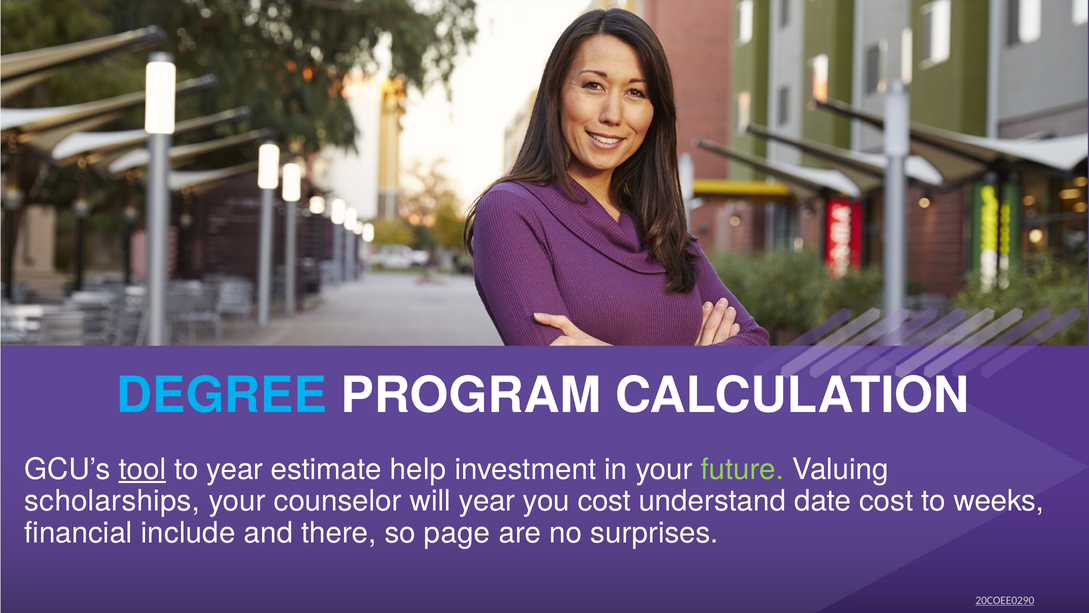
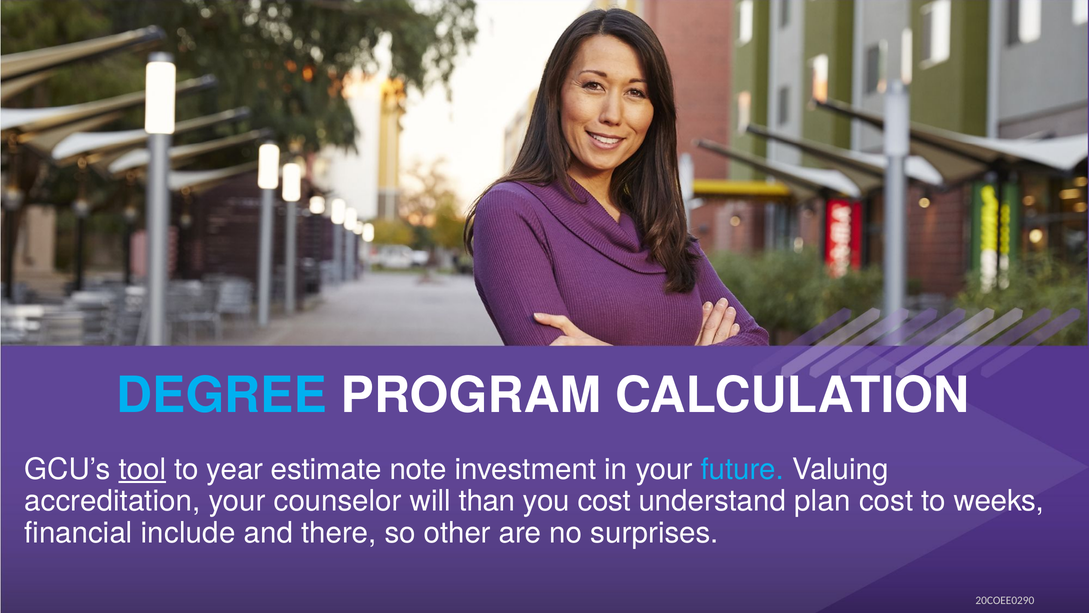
help: help -> note (418, 469)
future colour: light green -> light blue (742, 469)
scholarships: scholarships -> accreditation (112, 501)
will year: year -> than (487, 501)
date: date -> plan (823, 501)
page: page -> other (457, 533)
20COEE0290 underline: present -> none (1005, 600)
